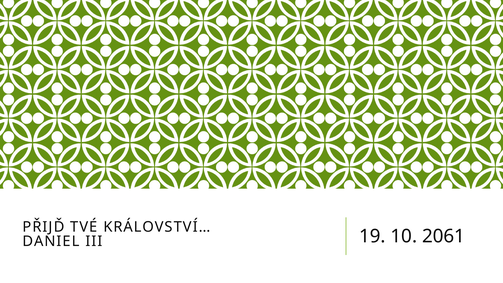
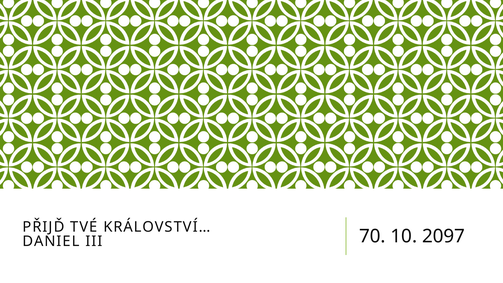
19: 19 -> 70 (372, 236)
2061: 2061 -> 2097 (444, 236)
